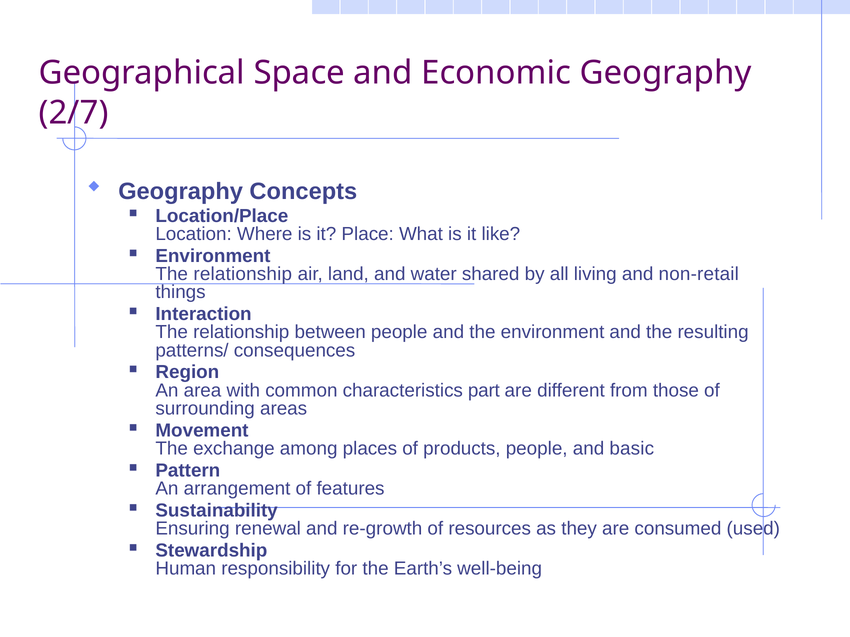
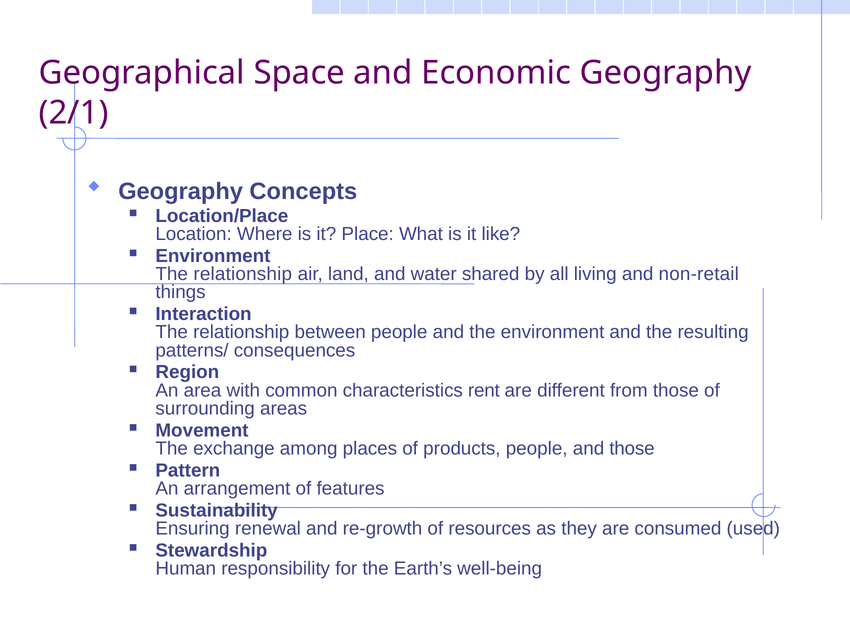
2/7: 2/7 -> 2/1 (74, 113)
part: part -> rent (484, 391)
and basic: basic -> those (632, 449)
